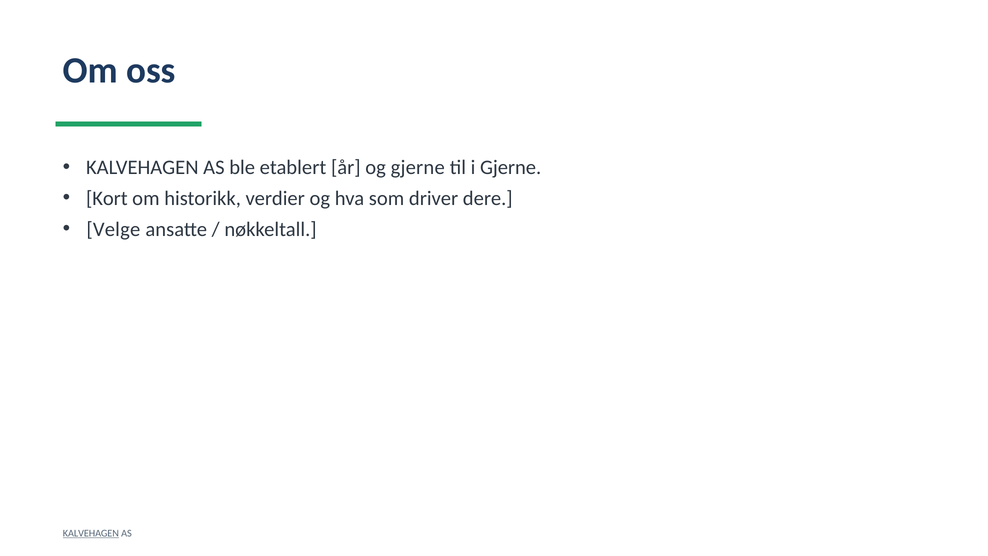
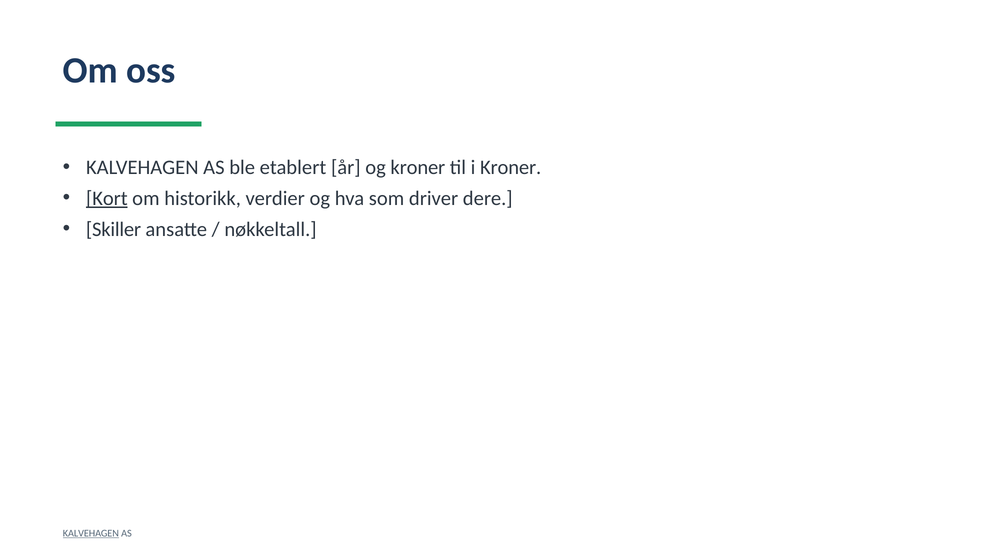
og gjerne: gjerne -> kroner (418, 167)
i Gjerne: Gjerne -> Kroner (511, 167)
Kort underline: none -> present (107, 198)
Velge: Velge -> Skiller (114, 229)
